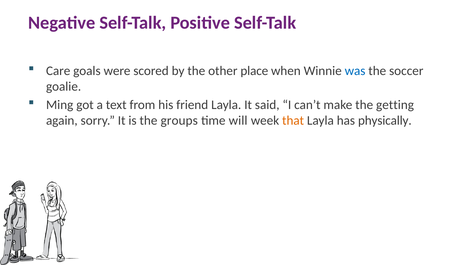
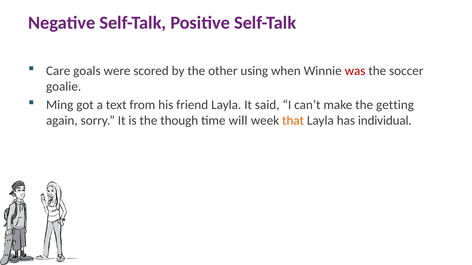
place: place -> using (254, 71)
was colour: blue -> red (355, 71)
groups: groups -> though (179, 121)
physically: physically -> individual (385, 121)
